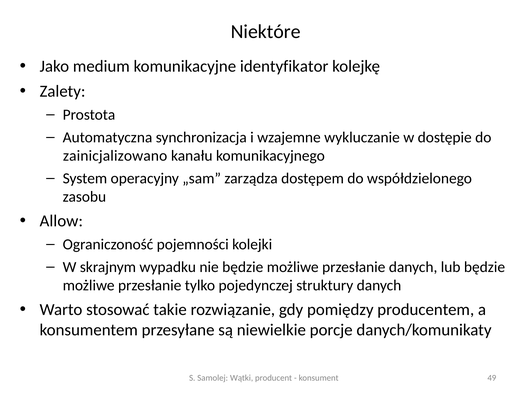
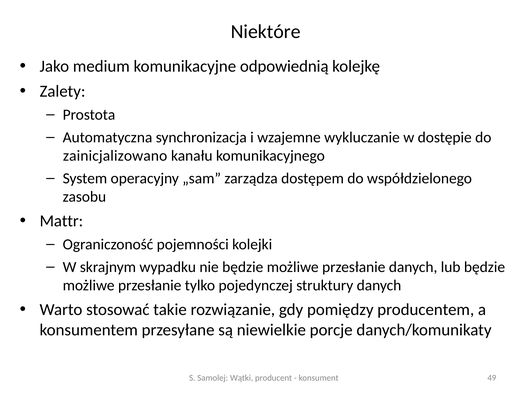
identyfikator: identyfikator -> odpowiednią (284, 66)
Allow: Allow -> Mattr (61, 221)
